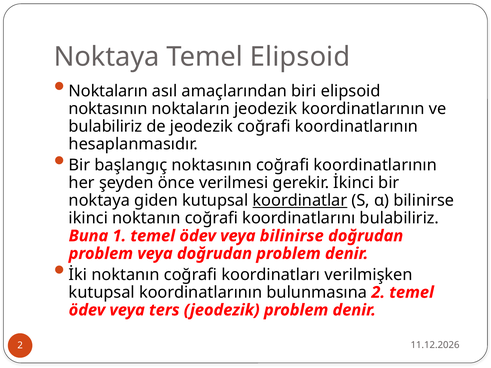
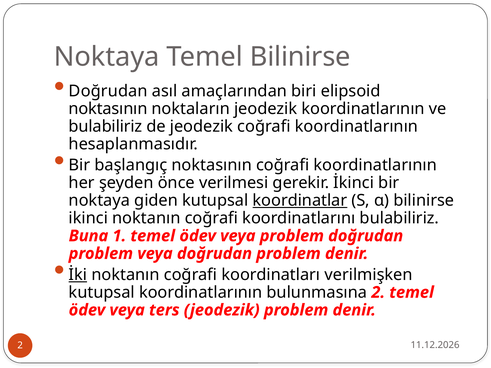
Temel Elipsoid: Elipsoid -> Bilinirse (300, 57)
Noktaların: Noktaların -> Doğrudan (108, 91)
veya bilinirse: bilinirse -> problem (292, 236)
İki underline: none -> present (78, 275)
